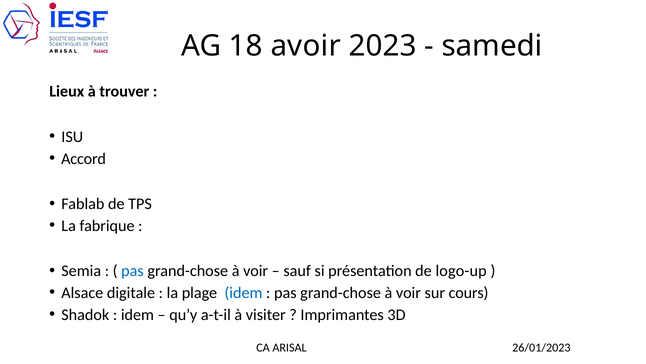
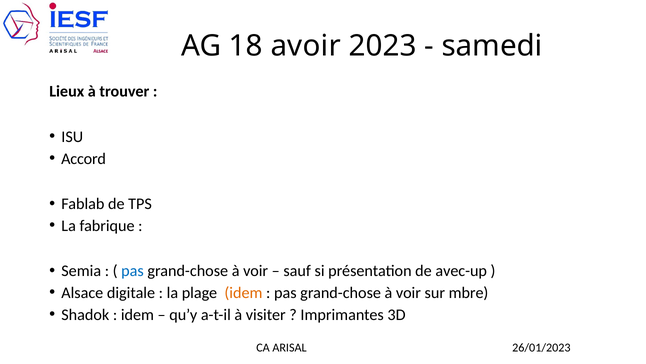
logo-up: logo-up -> avec-up (461, 271)
idem colour: blue -> orange (243, 292)
cours: cours -> mbre (469, 292)
